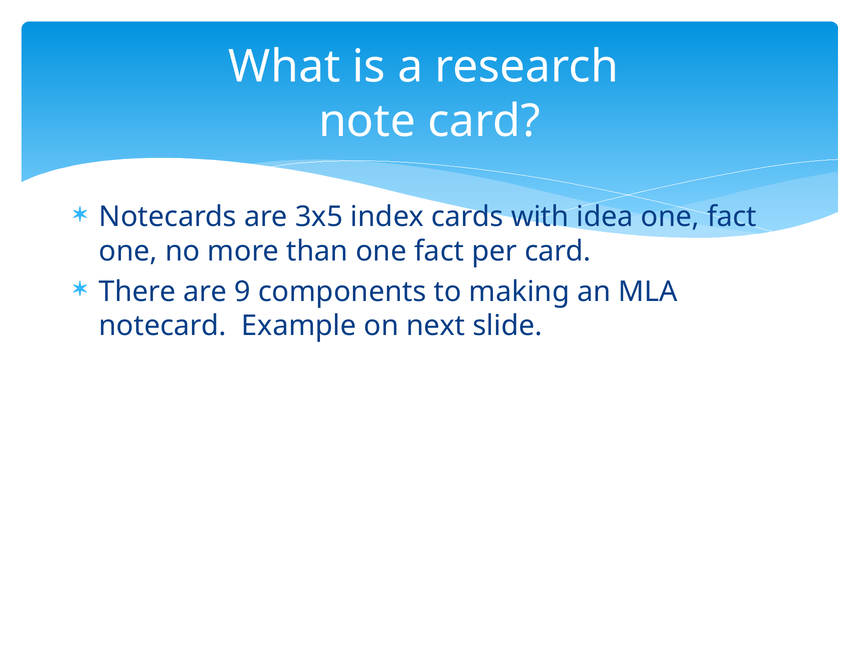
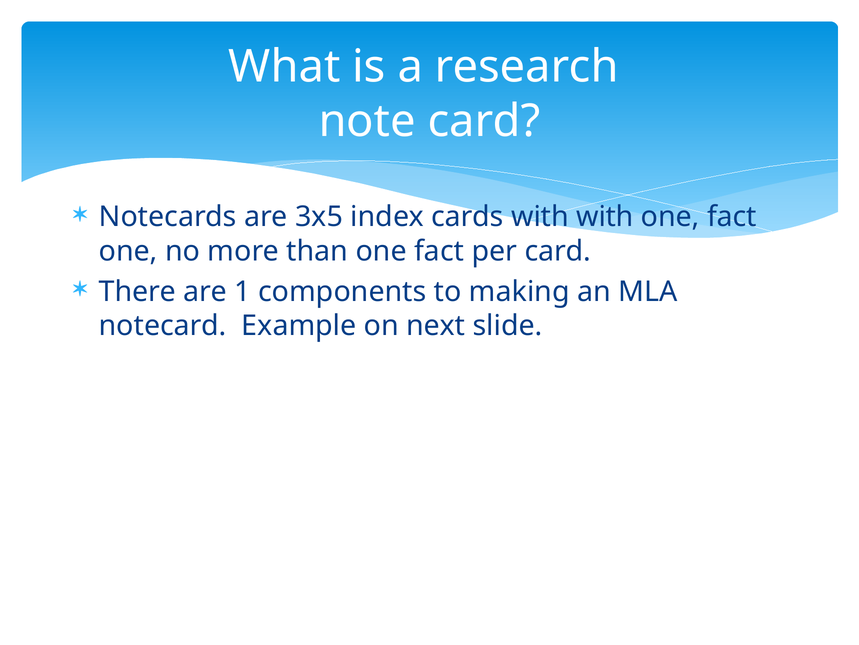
with idea: idea -> with (605, 217)
9: 9 -> 1 (242, 291)
